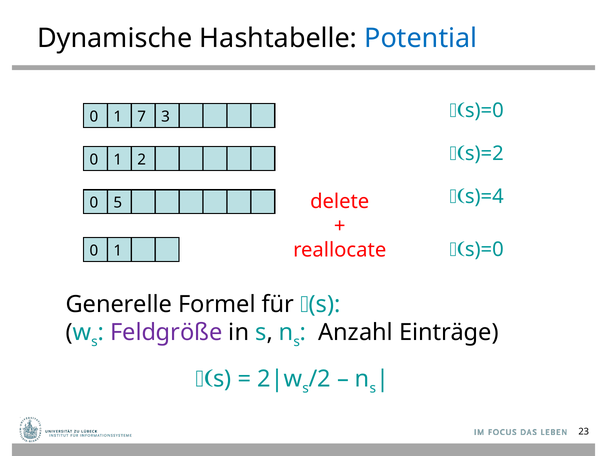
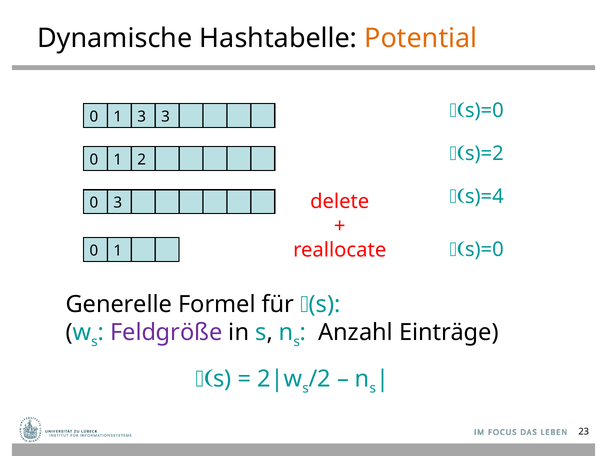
Potential colour: blue -> orange (421, 38)
1 7: 7 -> 3 (142, 117)
0 5: 5 -> 3 (118, 202)
